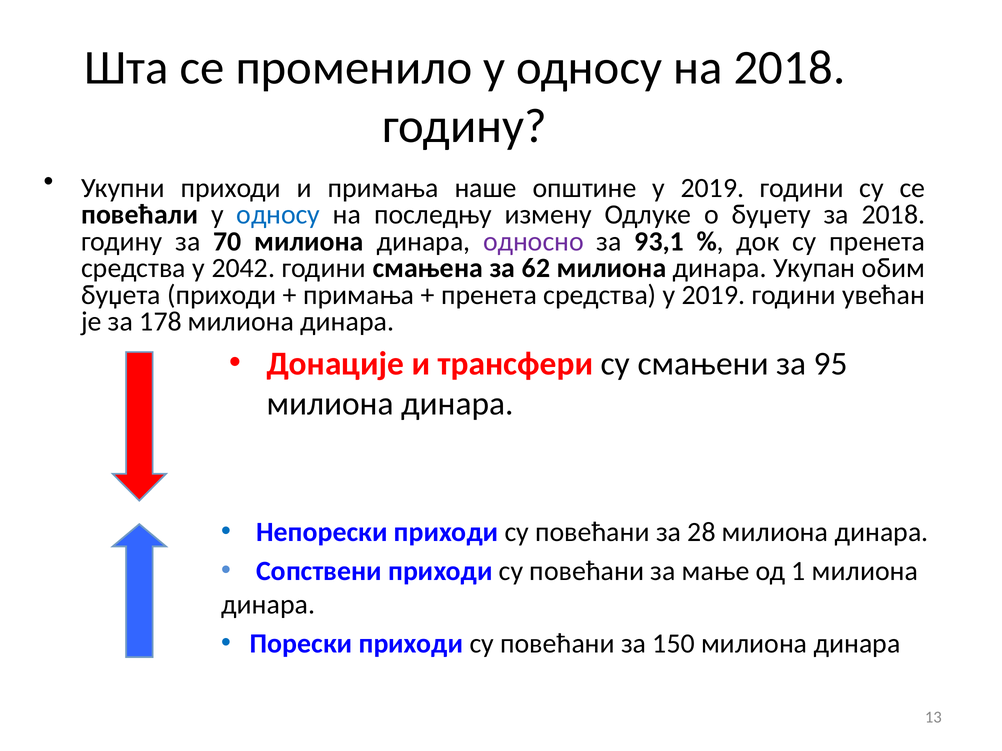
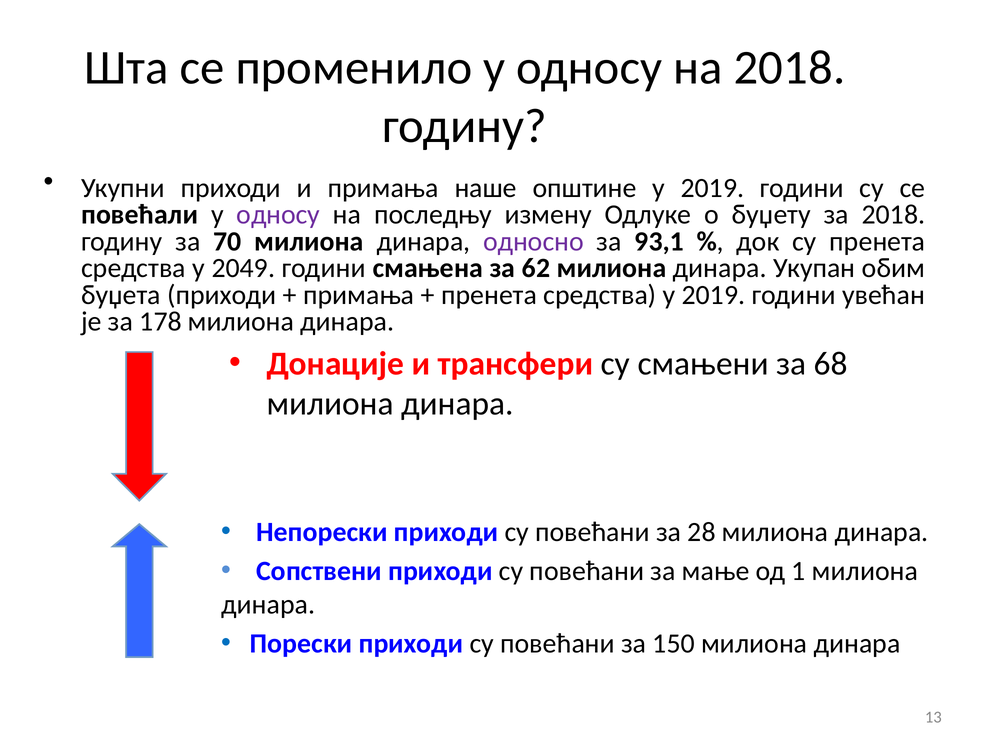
односу colour: blue -> purple (278, 215)
2042: 2042 -> 2049 (243, 268)
95: 95 -> 68 (831, 364)
